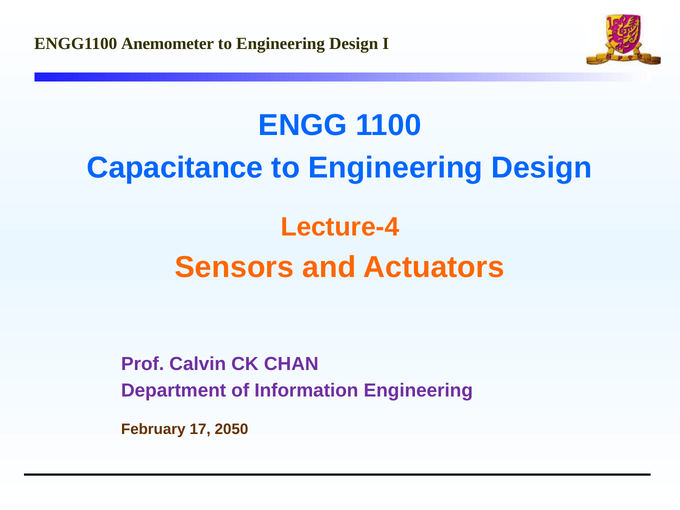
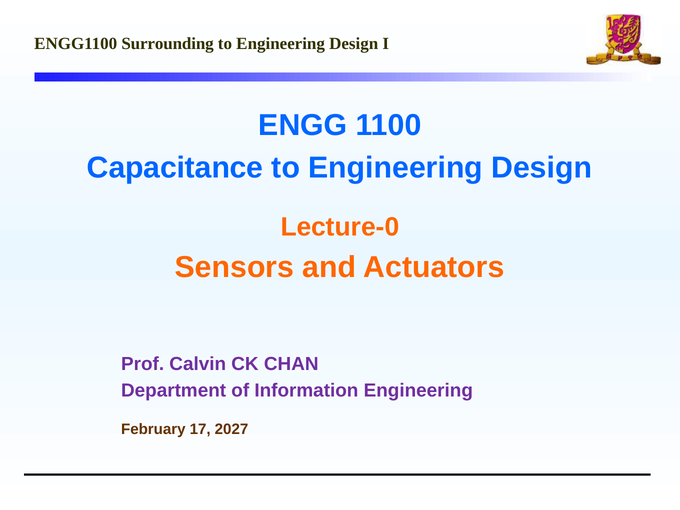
Anemometer: Anemometer -> Surrounding (168, 44)
Lecture-4: Lecture-4 -> Lecture-0 (340, 227)
2050: 2050 -> 2027 (232, 429)
